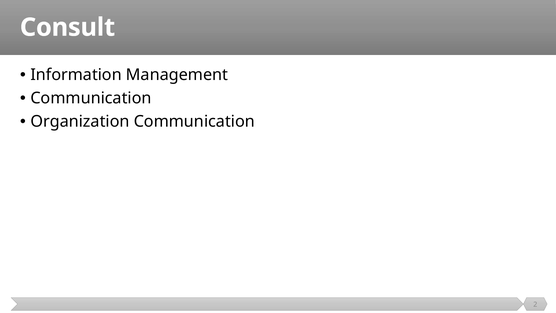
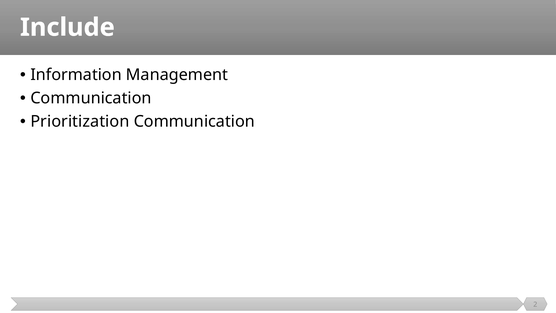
Consult: Consult -> Include (67, 27)
Organization: Organization -> Prioritization (80, 122)
